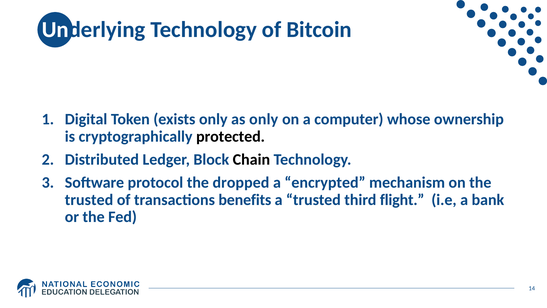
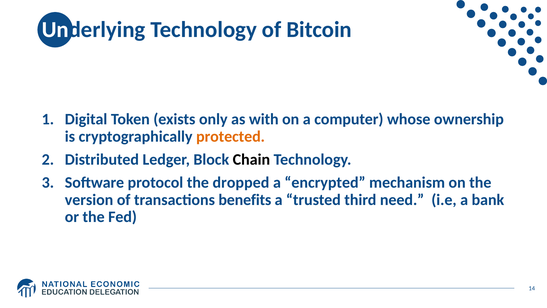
as only: only -> with (264, 119)
protected colour: black -> orange (231, 136)
trusted: trusted -> version (89, 200)
flight: flight -> need (402, 200)
